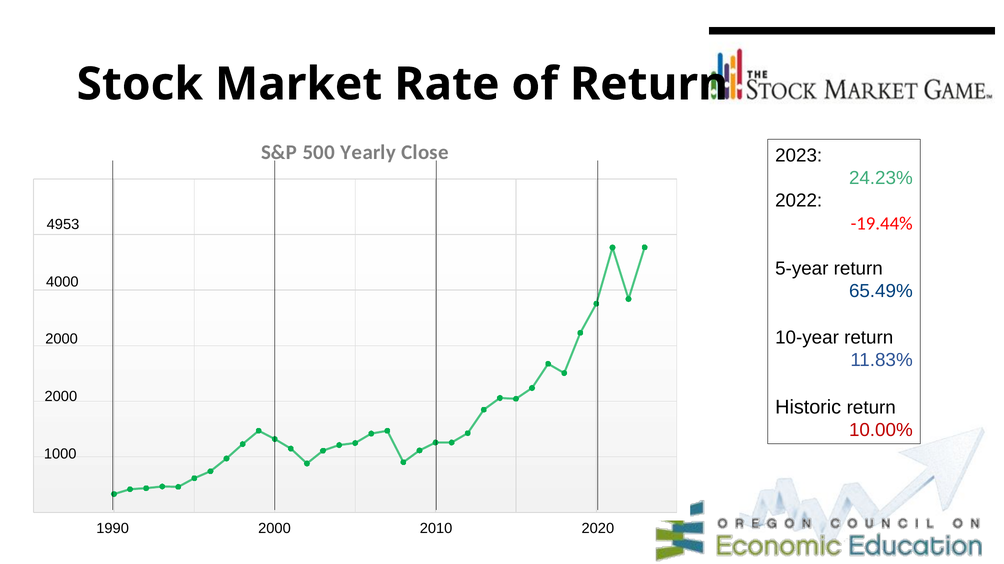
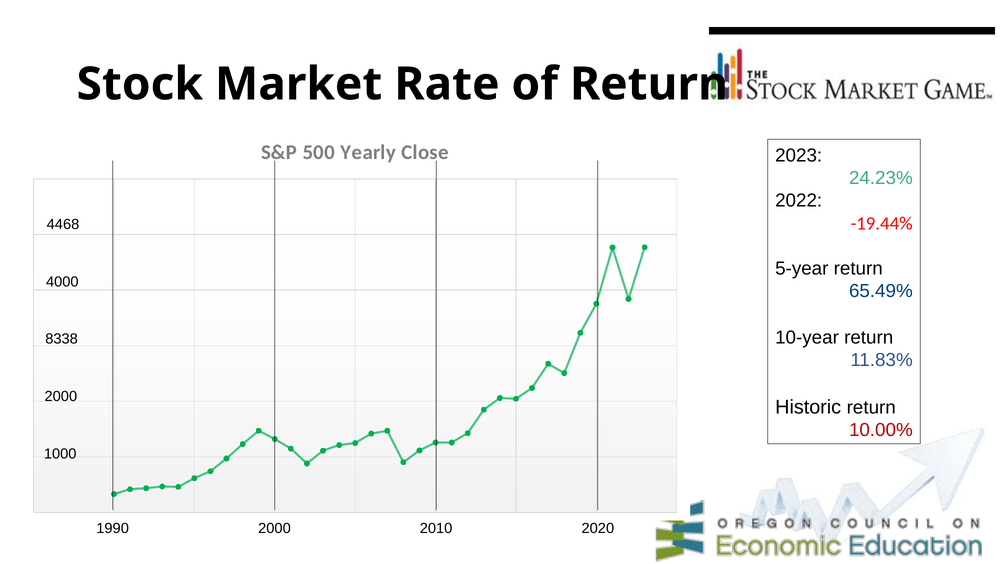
4953: 4953 -> 4468 (63, 225)
2000: 2000 -> 8338 (62, 340)
